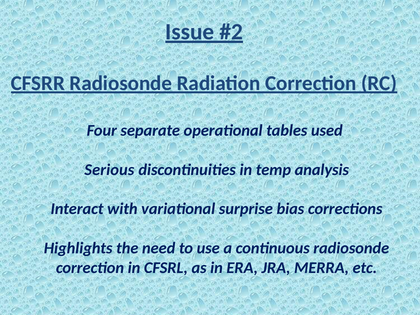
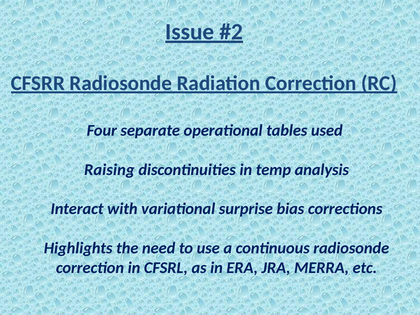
Serious: Serious -> Raising (109, 170)
